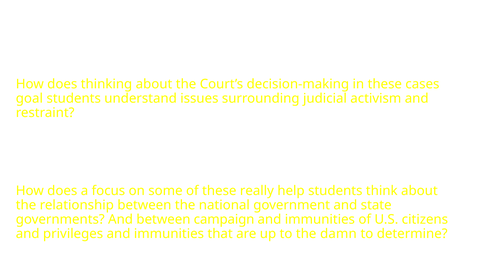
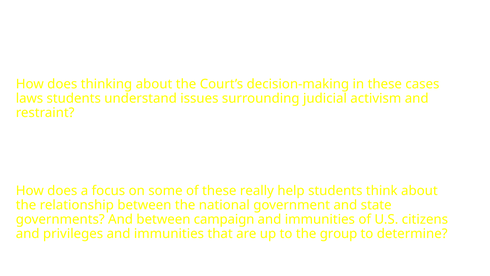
goal: goal -> laws (29, 98)
damn: damn -> group (339, 233)
